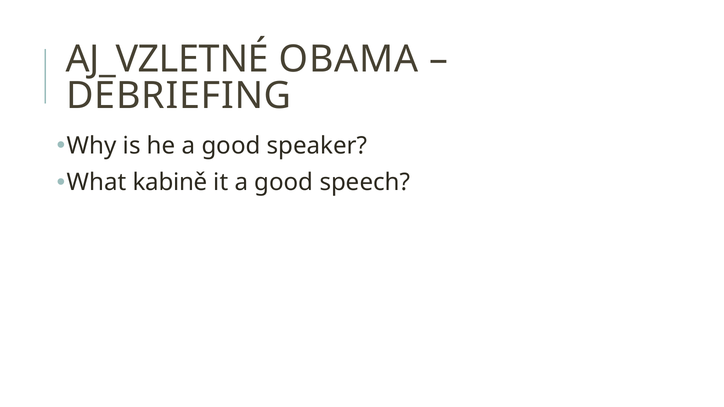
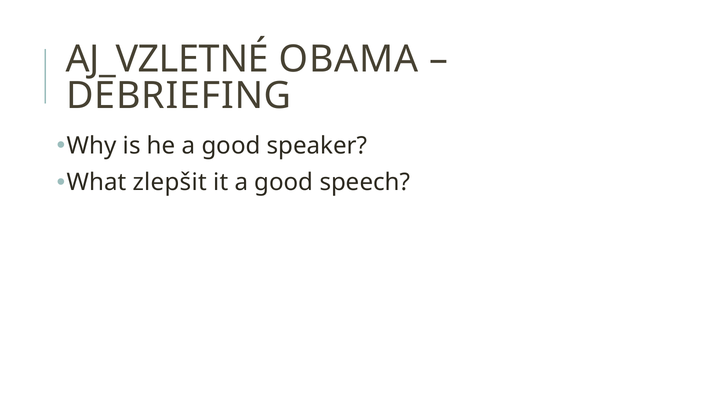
kabině: kabině -> zlepšit (170, 183)
